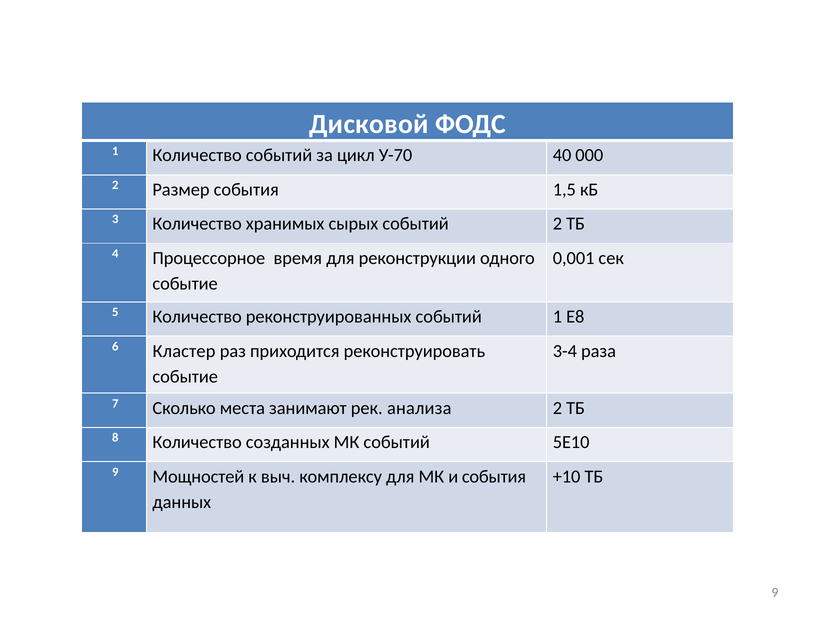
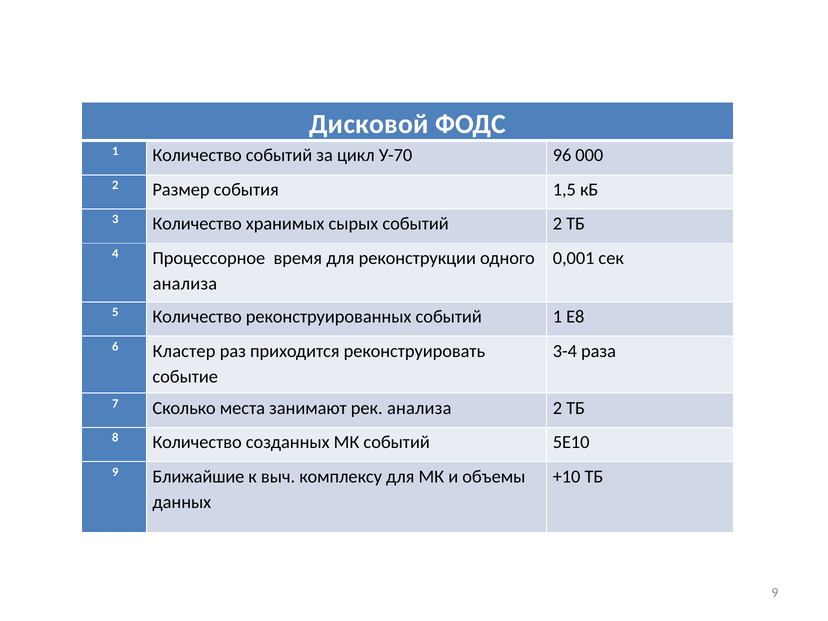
40: 40 -> 96 (562, 155)
событие: событие -> анализа (185, 284)
Мощностей: Мощностей -> Ближайшие (198, 476)
и события: события -> объемы (494, 476)
